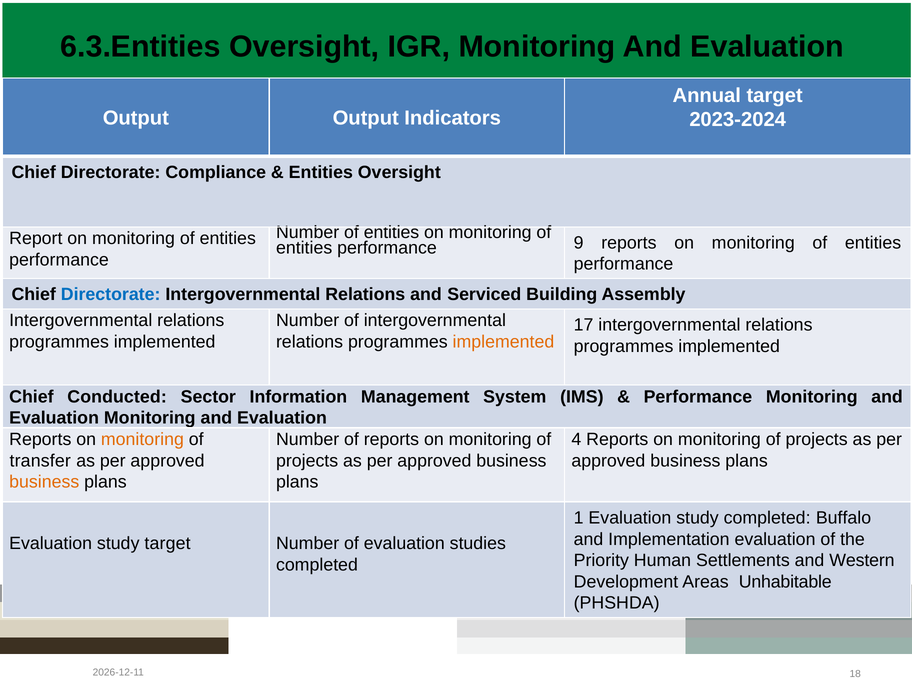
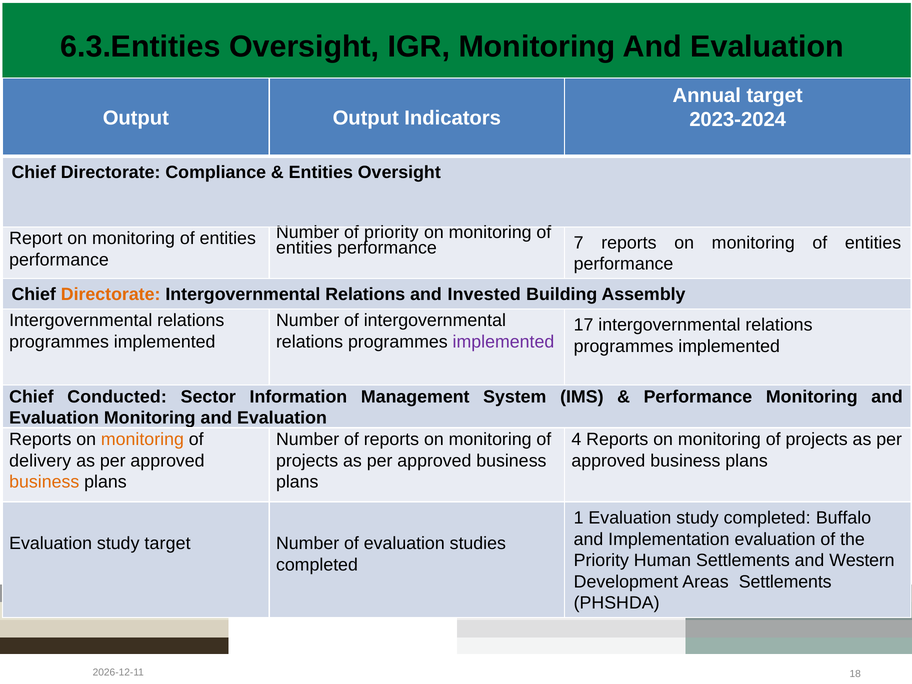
Number of entities: entities -> priority (391, 233)
9: 9 -> 7 (579, 243)
Directorate colour: blue -> orange (111, 295)
Serviced: Serviced -> Invested (484, 295)
implemented colour: orange -> purple (503, 342)
transfer: transfer -> delivery (40, 461)
Areas Unhabitable: Unhabitable -> Settlements (785, 582)
